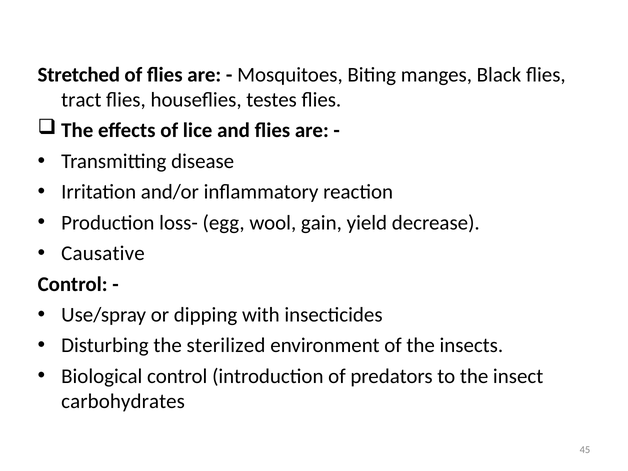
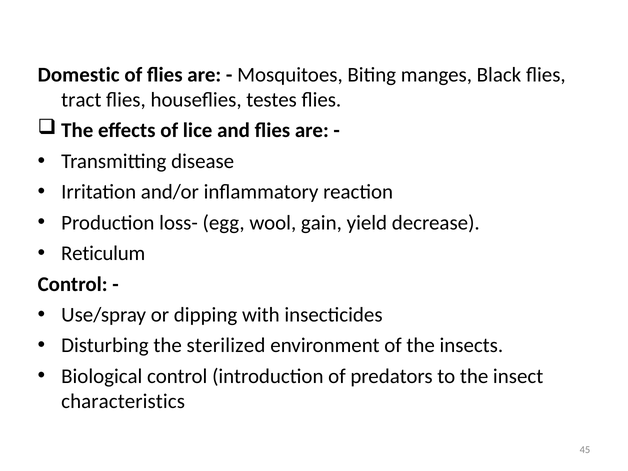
Stretched: Stretched -> Domestic (79, 75)
Causative: Causative -> Reticulum (103, 253)
carbohydrates: carbohydrates -> characteristics (123, 401)
